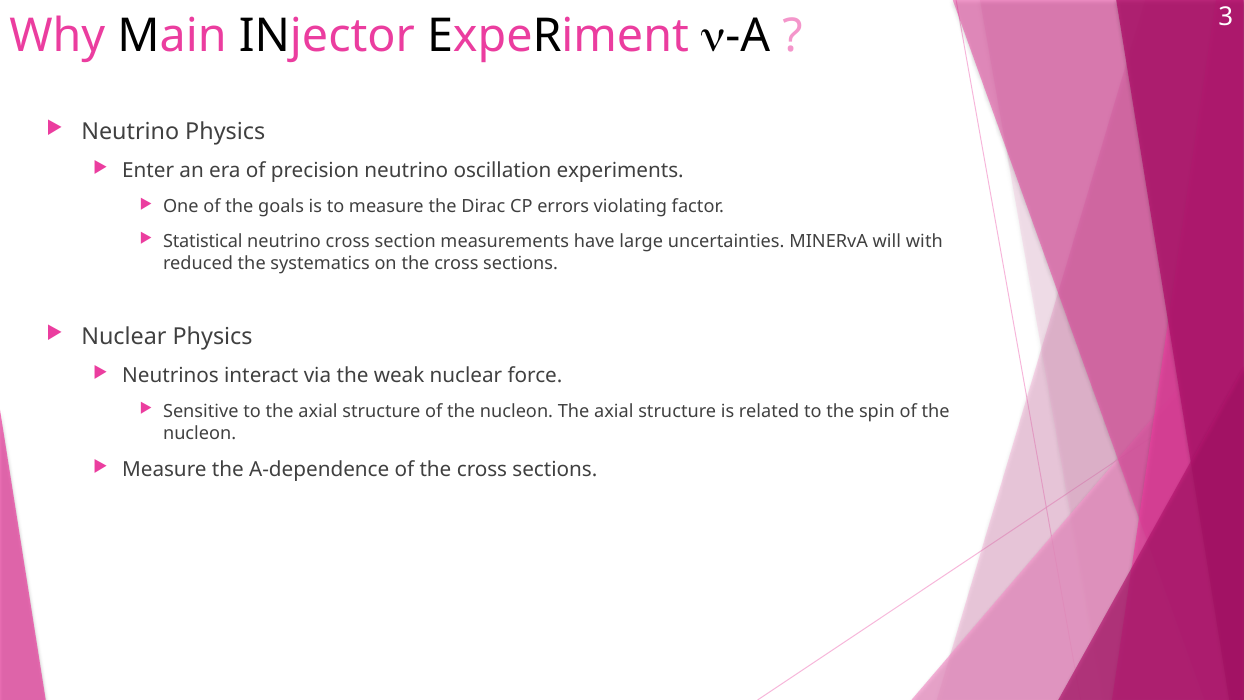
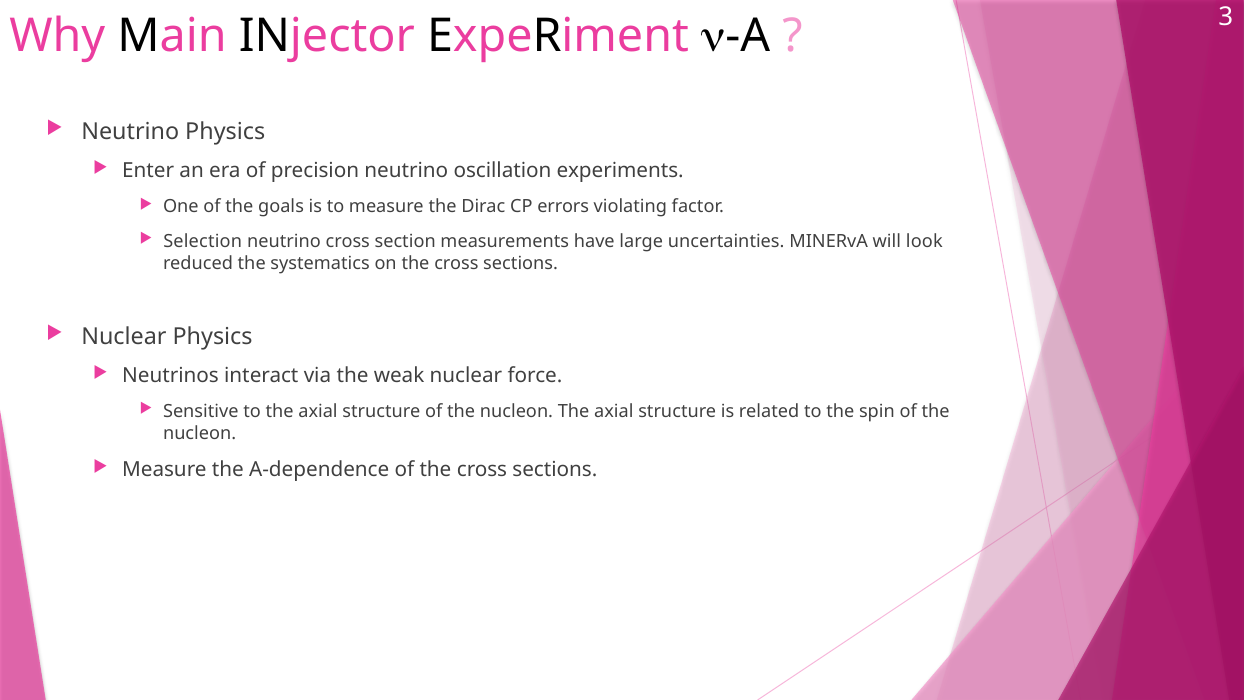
Statistical: Statistical -> Selection (203, 242)
with: with -> look (924, 242)
